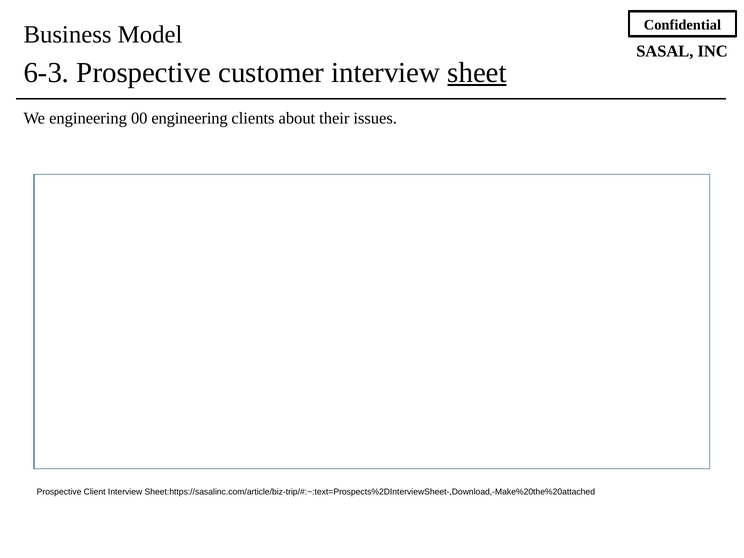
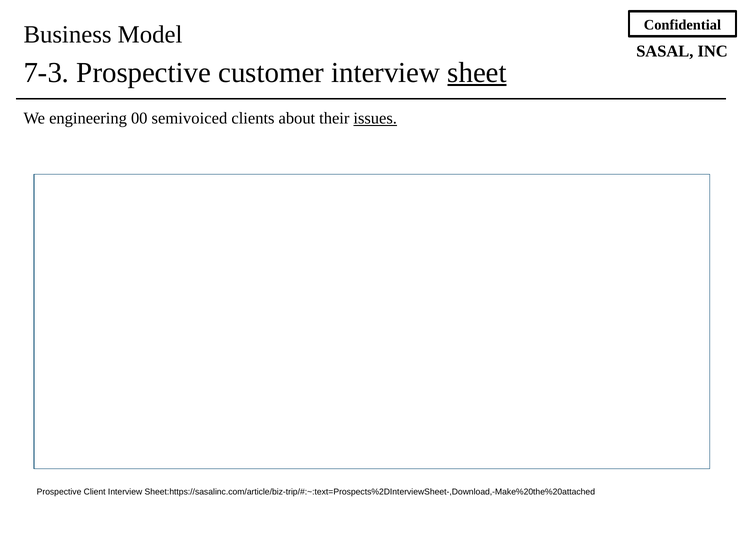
6-3: 6-3 -> 7-3 (46, 73)
00 engineering: engineering -> semivoiced (189, 118)
issues underline: none -> present (375, 118)
